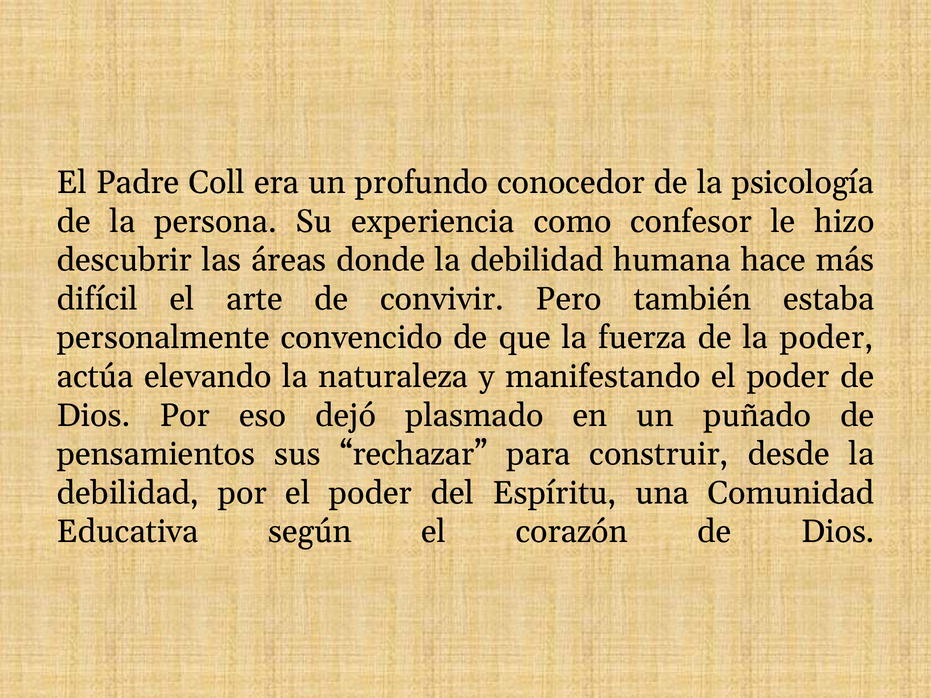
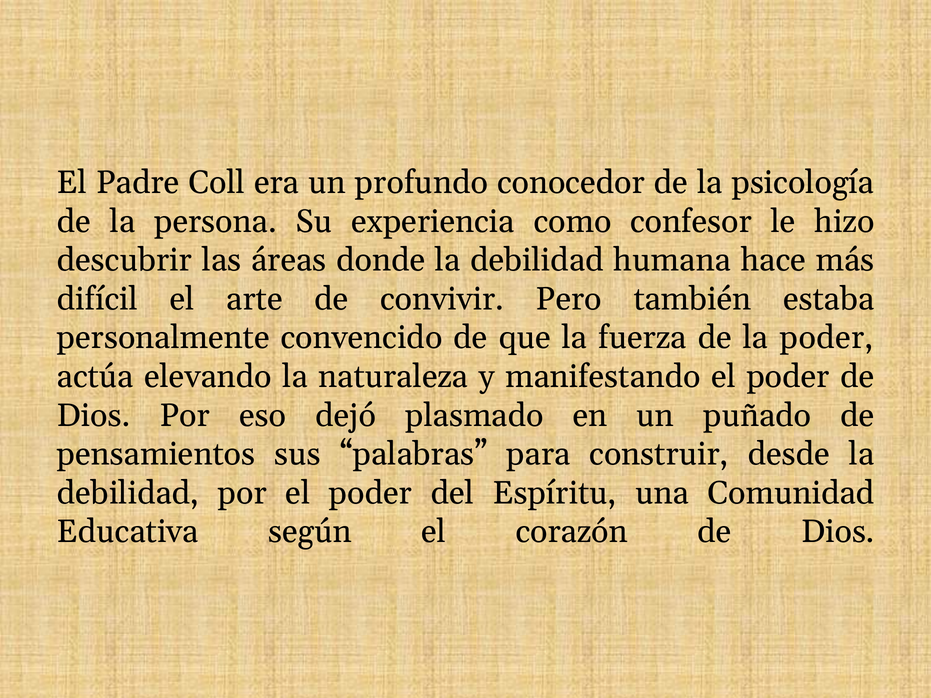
rechazar: rechazar -> palabras (414, 454)
